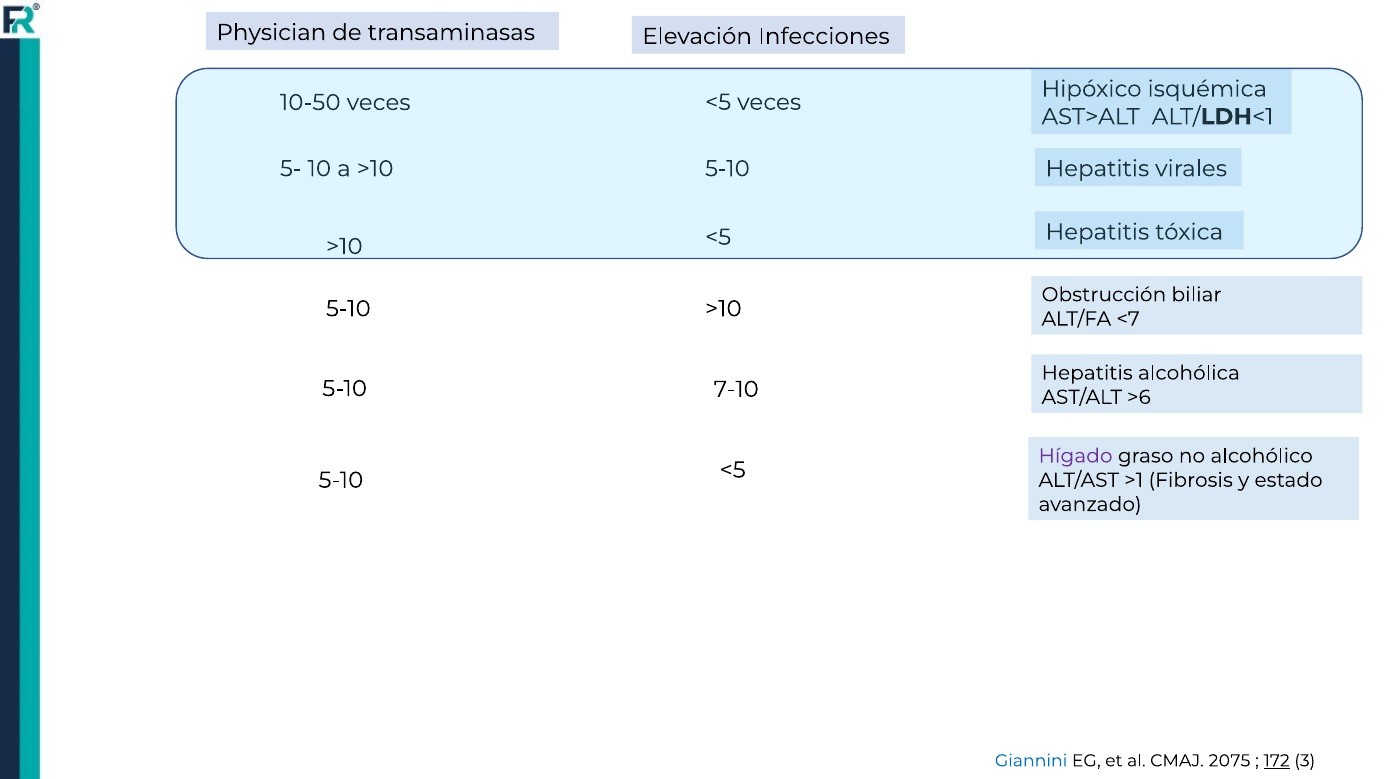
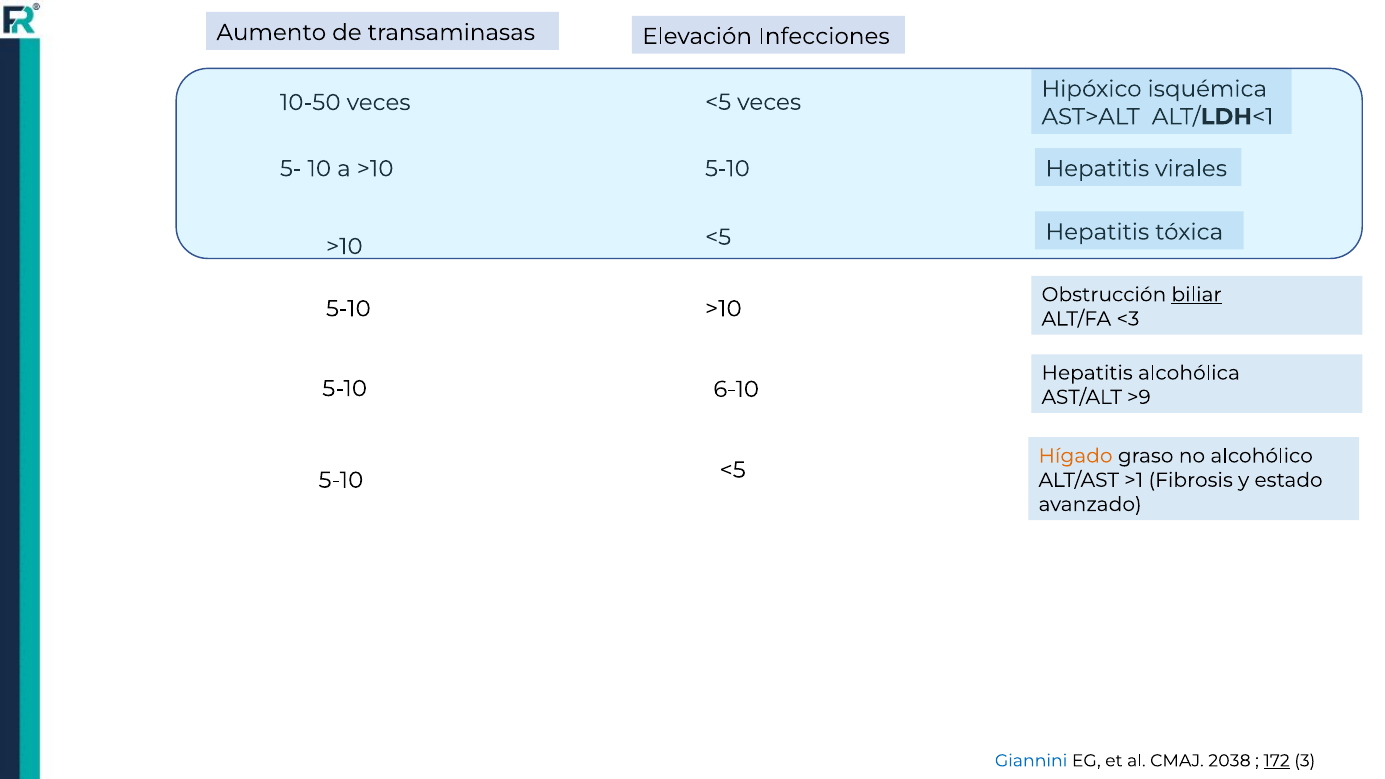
Physician: Physician -> Aumento (271, 33)
biliar underline: none -> present (1197, 295)
<7: <7 -> <3 (1128, 319)
7-10: 7-10 -> 6-10 (736, 389)
>6: >6 -> >9 (1139, 397)
Hígado colour: purple -> orange (1076, 456)
2075: 2075 -> 2038 (1230, 761)
